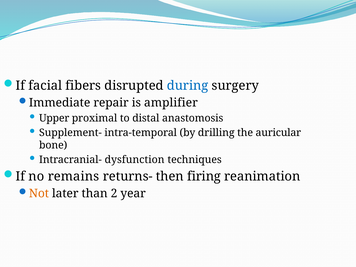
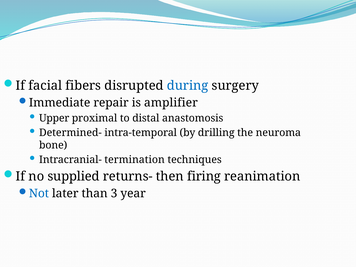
Supplement-: Supplement- -> Determined- (70, 133)
auricular: auricular -> neuroma (278, 133)
dysfunction: dysfunction -> termination (135, 160)
remains: remains -> supplied (74, 176)
Not colour: orange -> blue (39, 193)
2: 2 -> 3 (114, 193)
